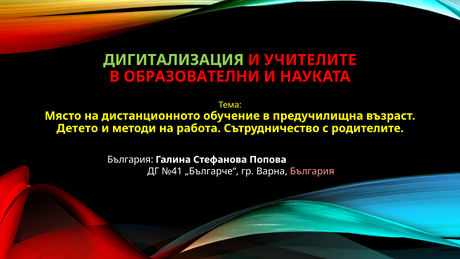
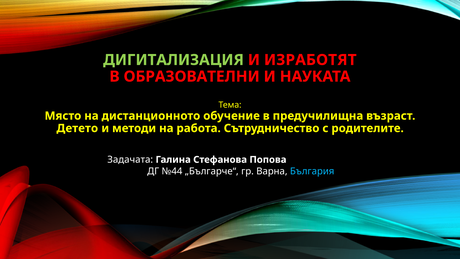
УЧИТЕЛИТЕ: УЧИТЕЛИТЕ -> ИЗРАБОТЯТ (310, 60)
България: България -> Задачата (130, 159)
№41: №41 -> №44 (172, 171)
България colour: pink -> light blue (312, 171)
